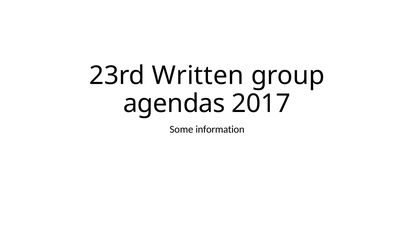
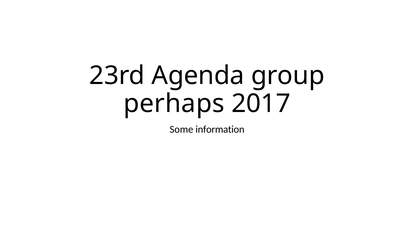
Written: Written -> Agenda (198, 76)
agendas: agendas -> perhaps (174, 103)
